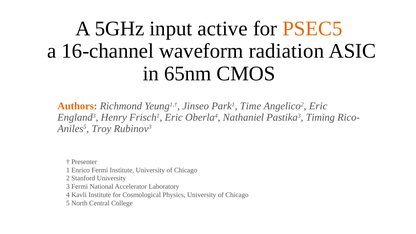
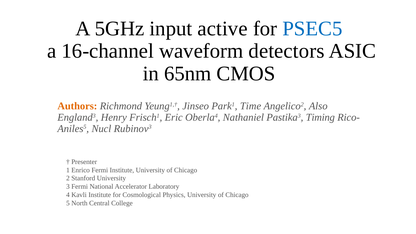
PSEC5 colour: orange -> blue (312, 29)
radiation: radiation -> detectors (286, 51)
Angelico2 Eric: Eric -> Also (318, 106)
Troy: Troy -> Nucl (101, 129)
